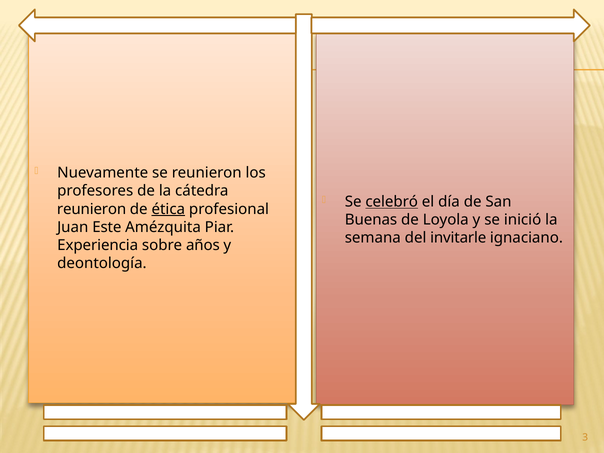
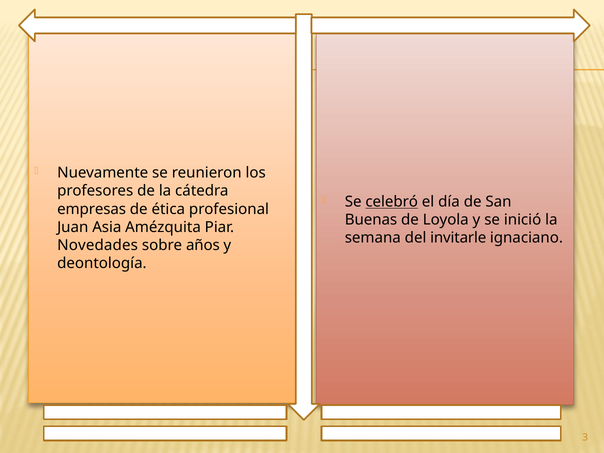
reunieron: reunieron -> empresas (92, 209)
ética underline: present -> none (168, 209)
Este: Este -> Asia (107, 227)
Experiencia: Experiencia -> Novedades (98, 245)
